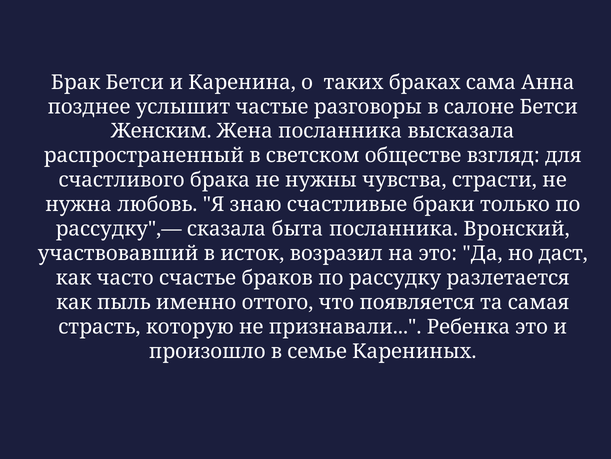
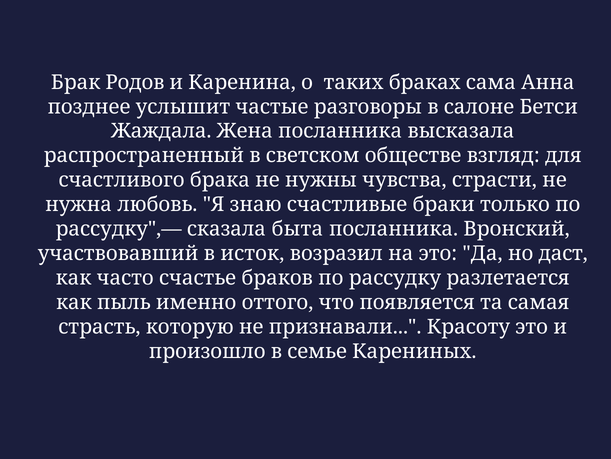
Брак Бетси: Бетси -> Родов (135, 82)
Женским: Женским -> Жаждала (161, 131)
Ребенка: Ребенка -> Красоту (468, 327)
